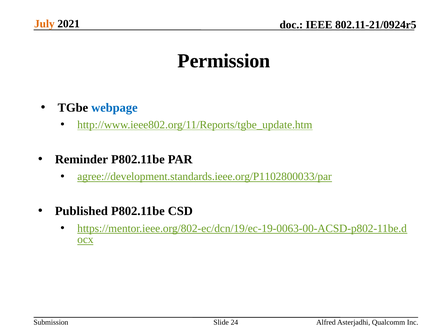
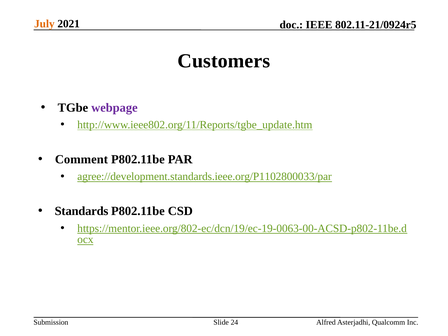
Permission: Permission -> Customers (224, 61)
webpage colour: blue -> purple (114, 108)
Reminder: Reminder -> Comment (81, 159)
Published: Published -> Standards (82, 211)
